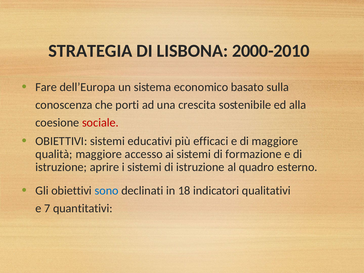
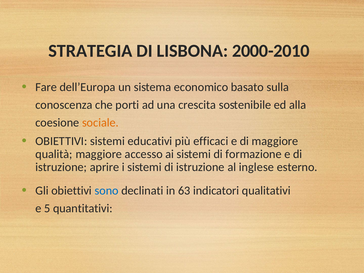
sociale colour: red -> orange (100, 123)
quadro: quadro -> inglese (256, 167)
18: 18 -> 63 (184, 191)
7: 7 -> 5 (47, 208)
